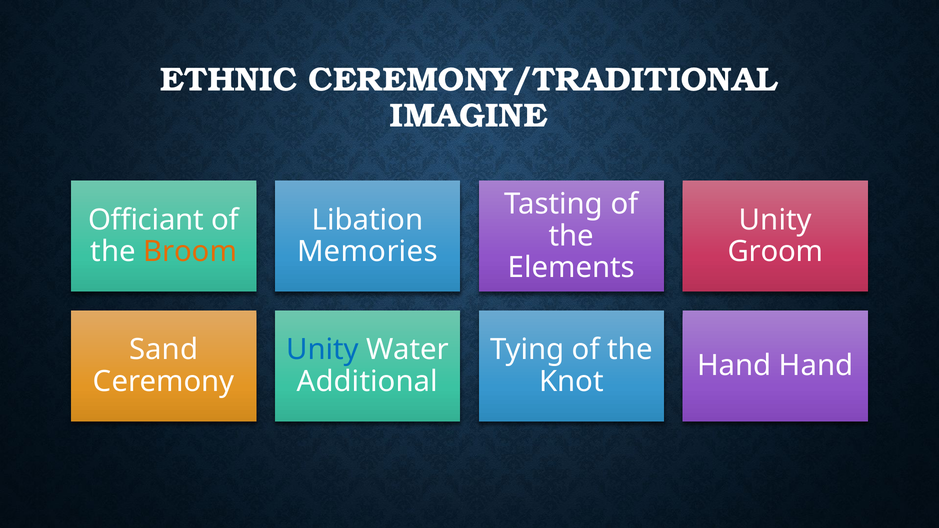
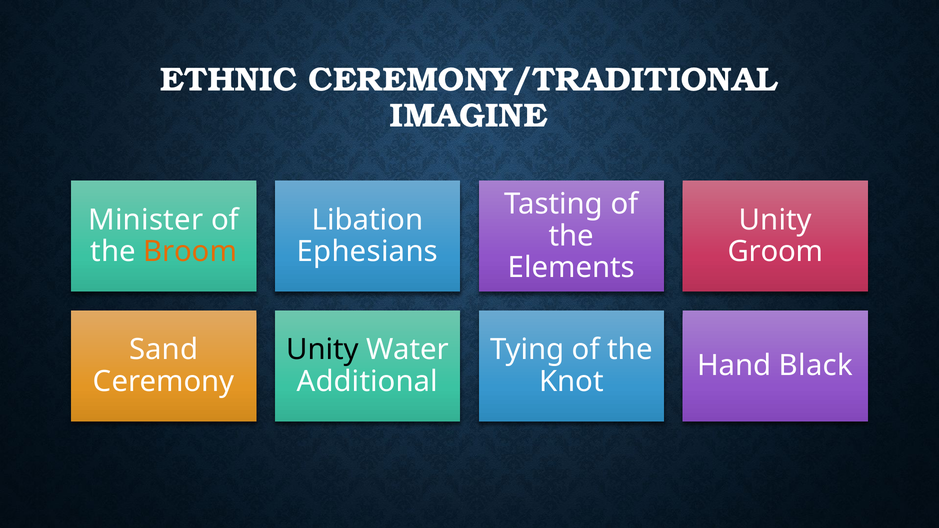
Officiant: Officiant -> Minister (146, 220)
Memories: Memories -> Ephesians (367, 252)
Unity colour: blue -> black (323, 350)
Hand Hand: Hand -> Black (816, 366)
